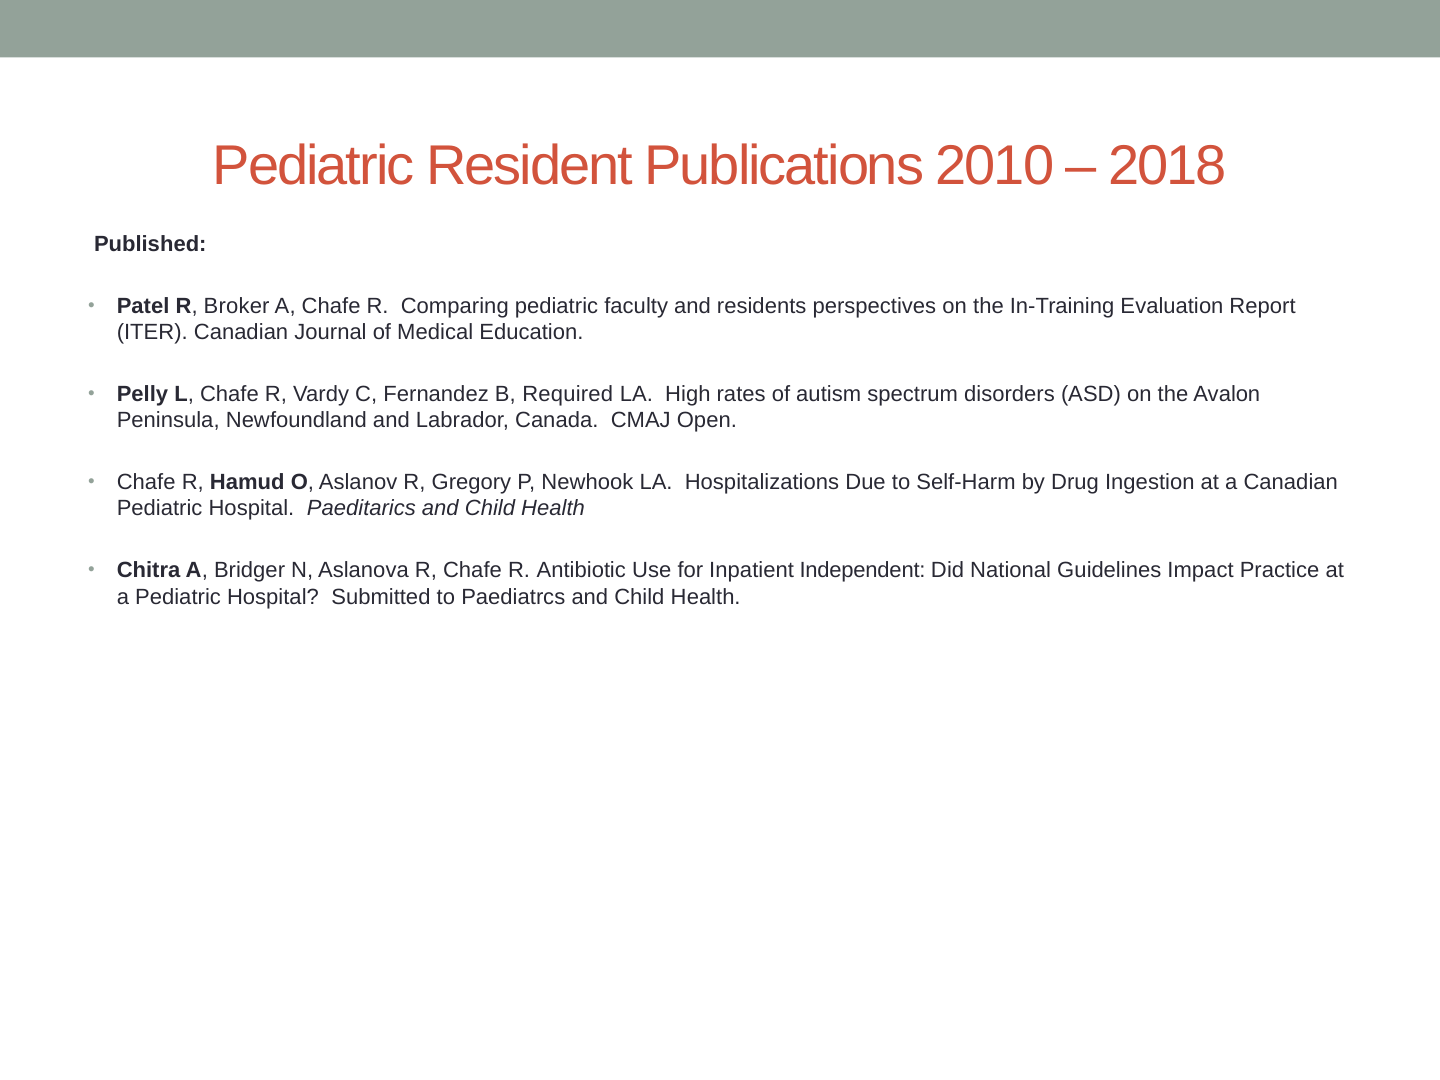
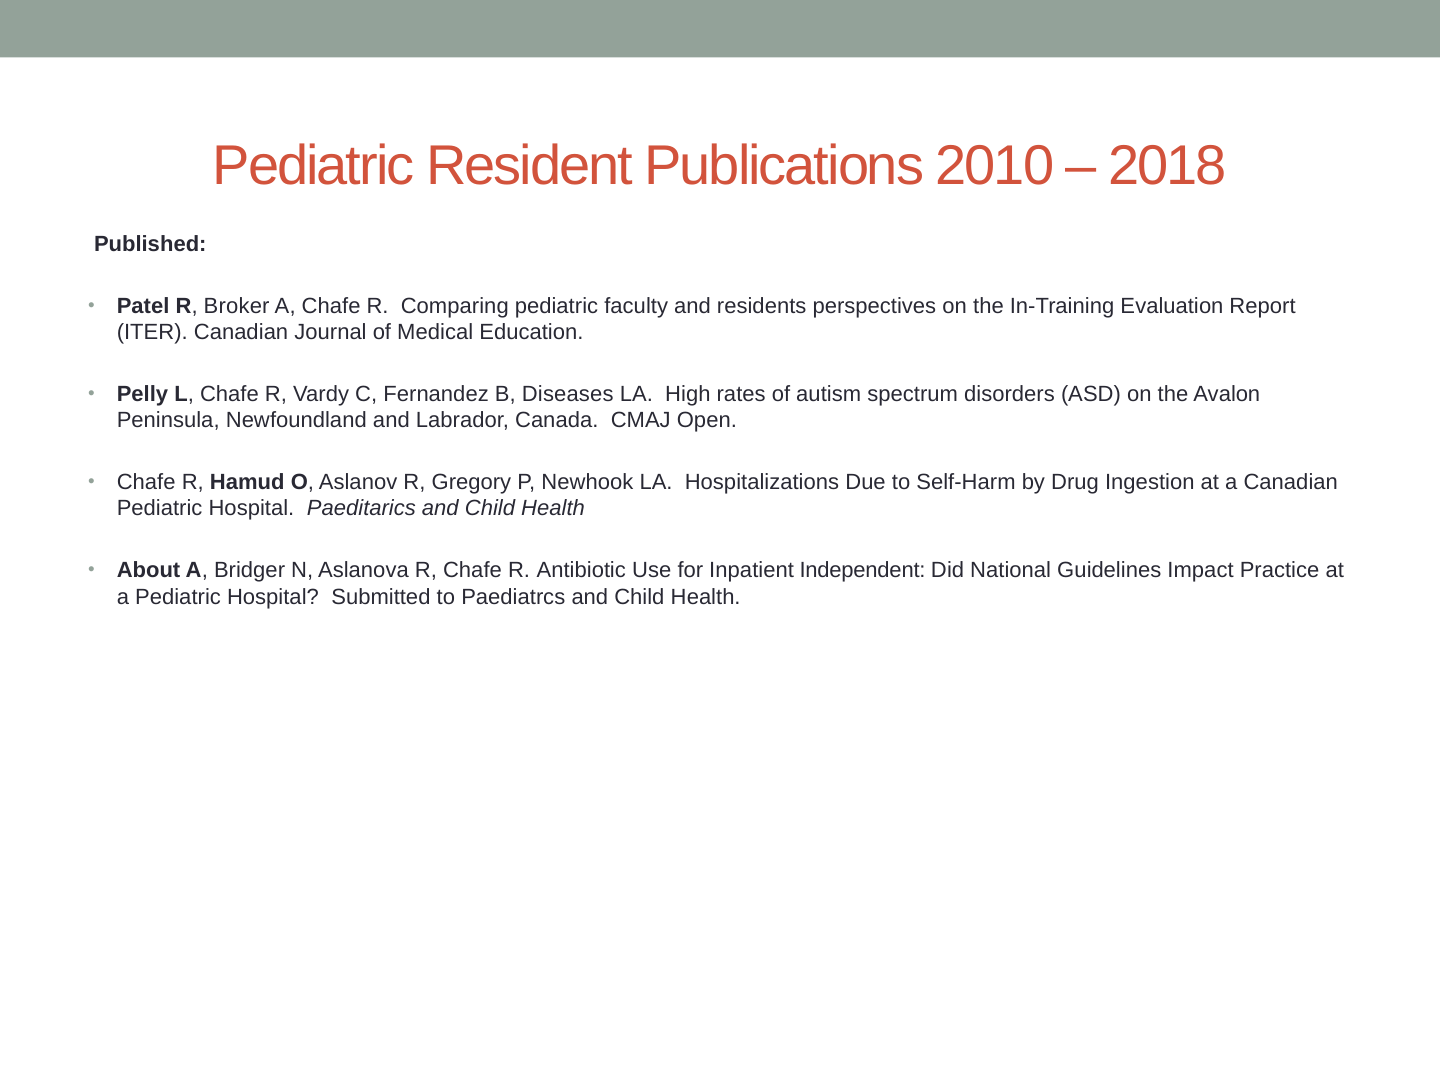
Required: Required -> Diseases (568, 394)
Chitra: Chitra -> About (149, 570)
